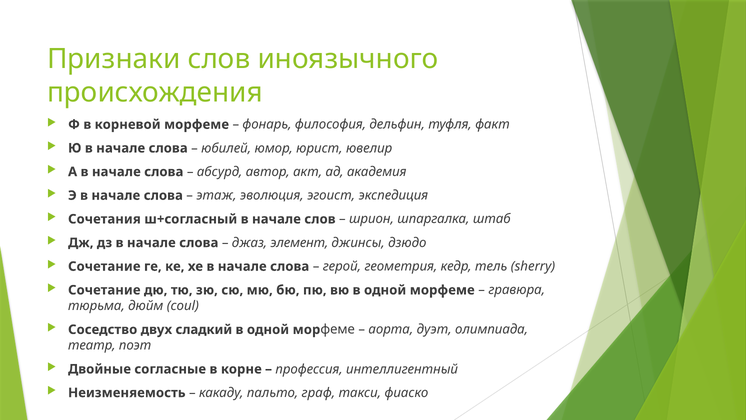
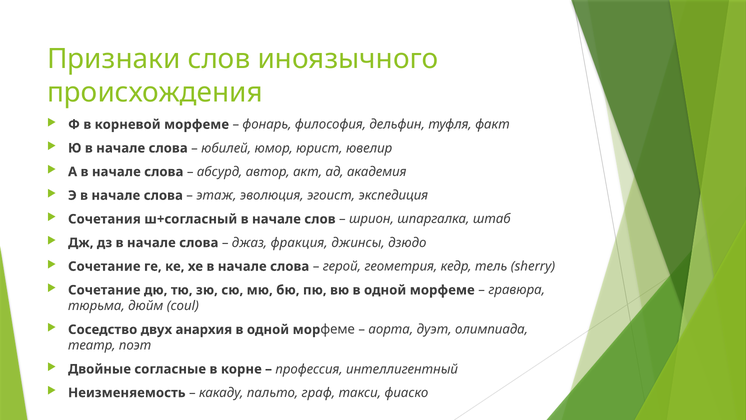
элемент: элемент -> фракция (299, 243)
сладкий: сладкий -> анархия (204, 329)
